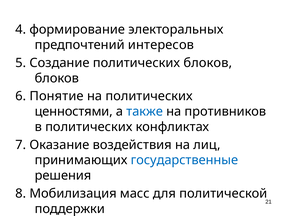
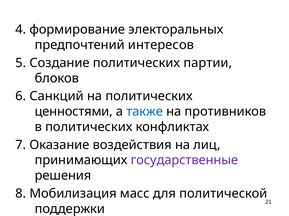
политических блоков: блоков -> партии (208, 63)
Понятие: Понятие -> Санкций (57, 96)
государственные colour: blue -> purple (184, 161)
